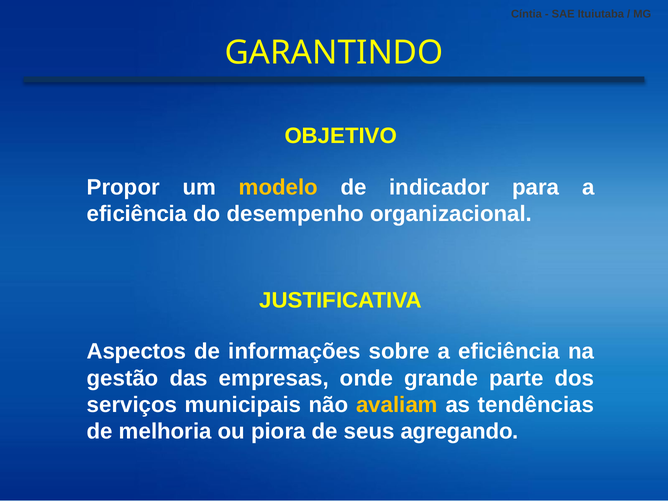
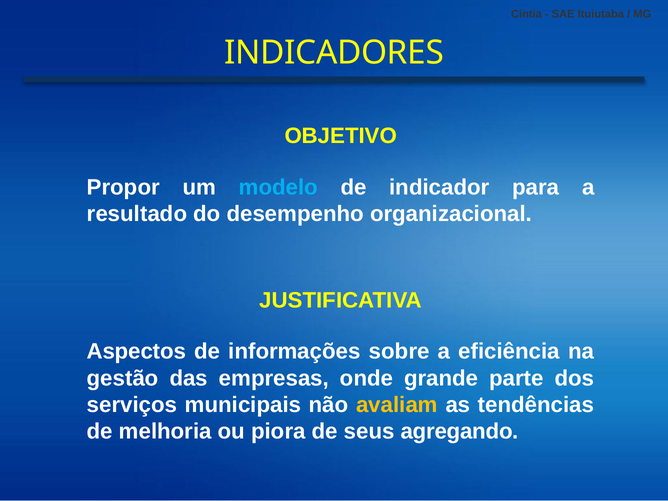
GARANTINDO: GARANTINDO -> INDICADORES (334, 53)
modelo colour: yellow -> light blue (278, 187)
eficiência: eficiência -> resultado (137, 214)
